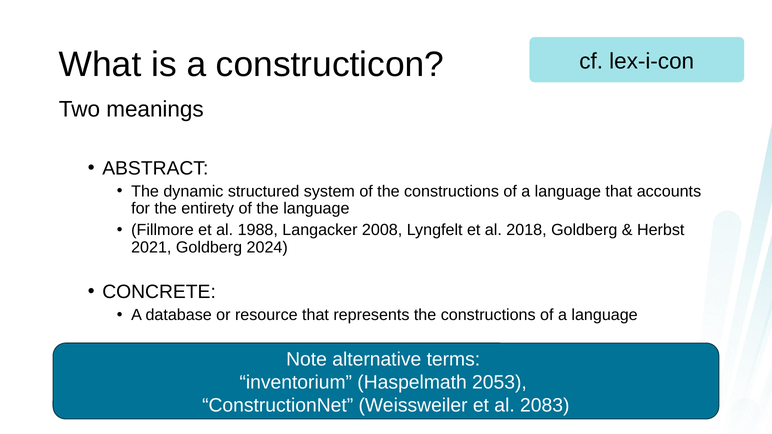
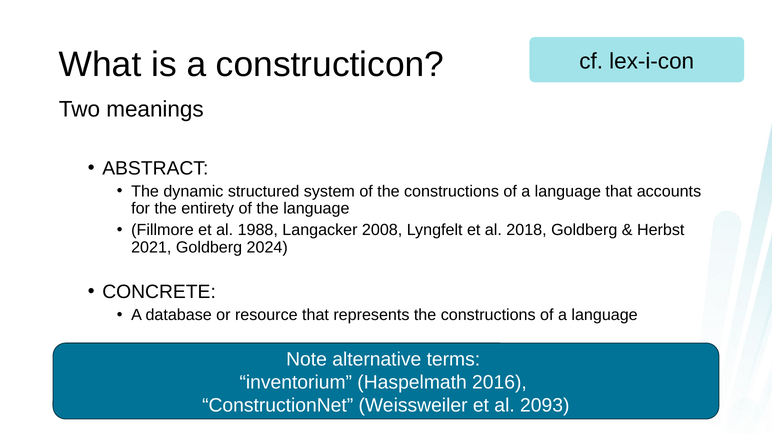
2053: 2053 -> 2016 (499, 383)
2083: 2083 -> 2093 (545, 406)
